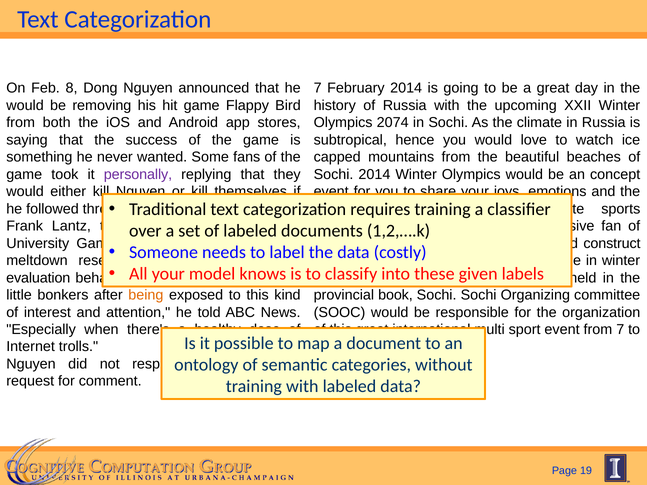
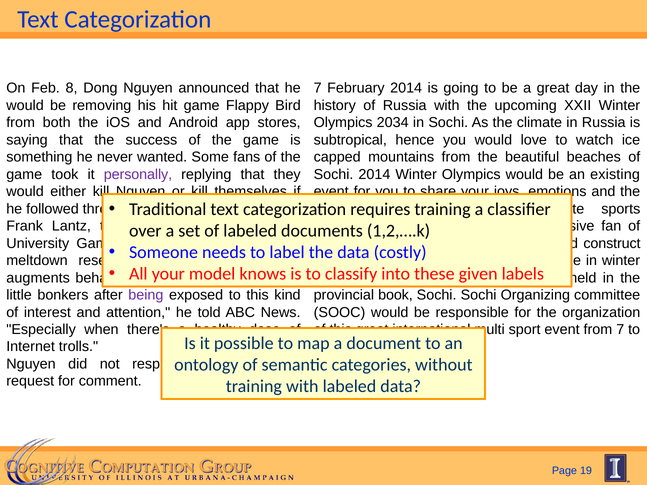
2074: 2074 -> 2034 (393, 123)
concept: concept -> existing (615, 174)
evaluation: evaluation -> augments (38, 278)
being colour: orange -> purple (146, 295)
